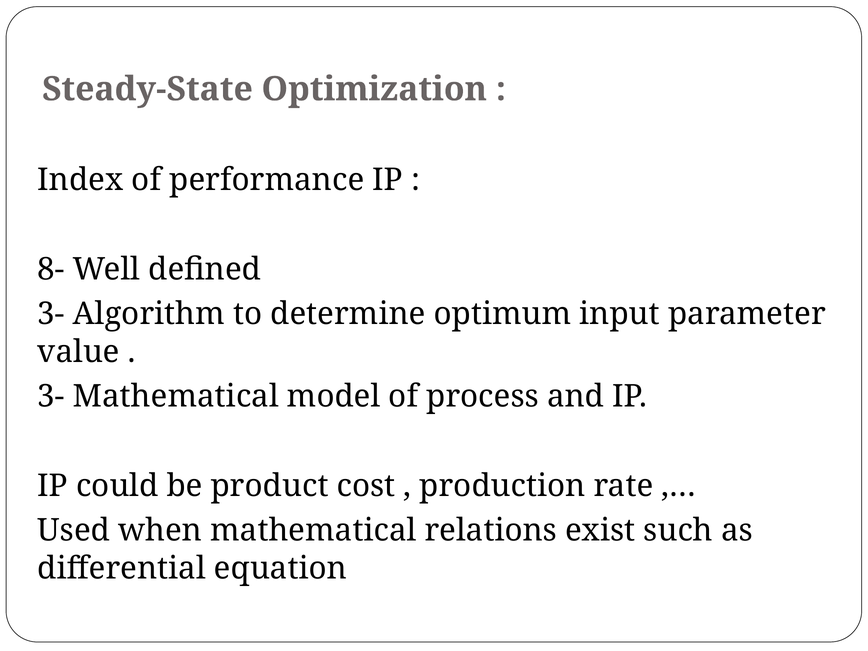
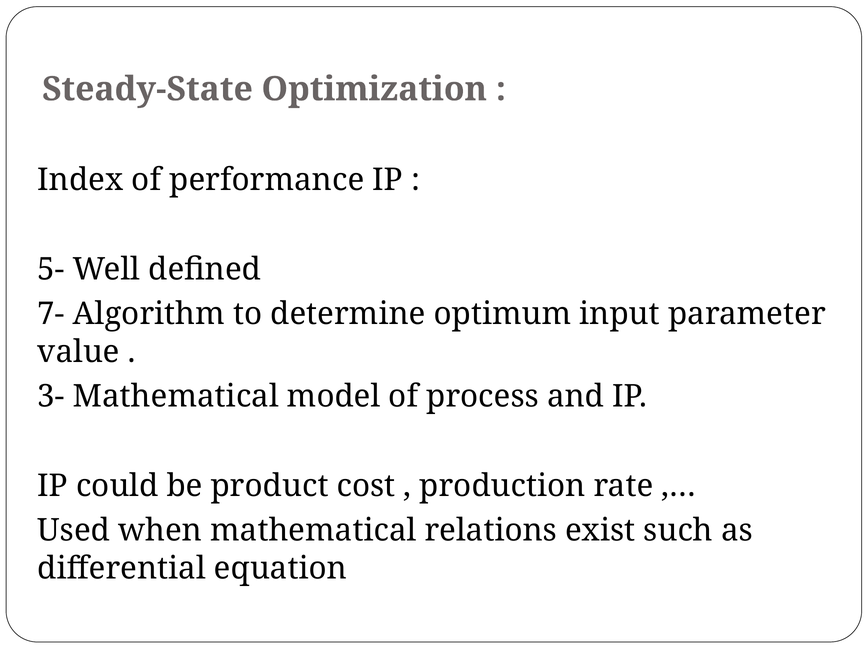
8-: 8- -> 5- (51, 269)
3-: 3- -> 7- (51, 314)
